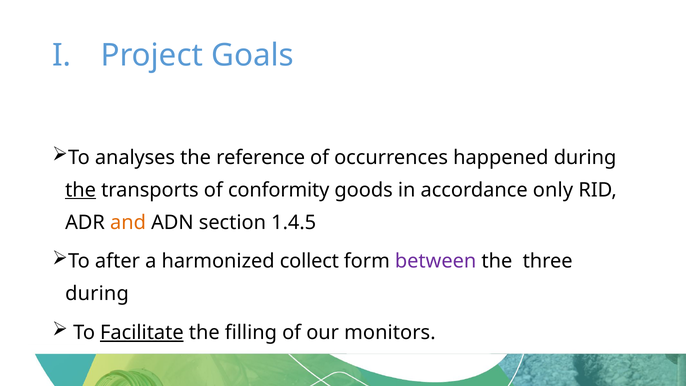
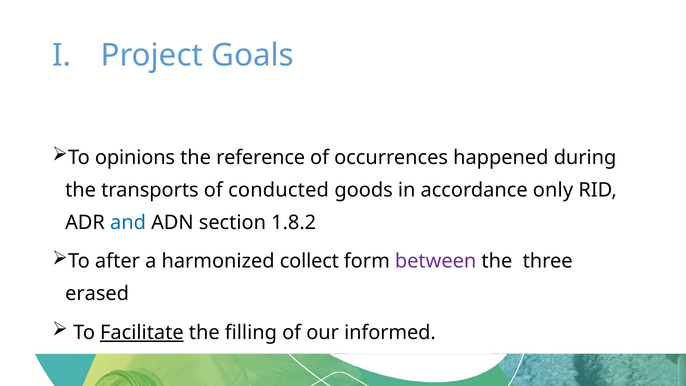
analyses: analyses -> opinions (135, 158)
the underline: present -> none (81, 190)
conformity: conformity -> conducted (279, 190)
and colour: orange -> blue (128, 222)
1.4.5: 1.4.5 -> 1.8.2 (294, 222)
during: during -> erased (97, 294)
monitors: monitors -> informed (390, 333)
